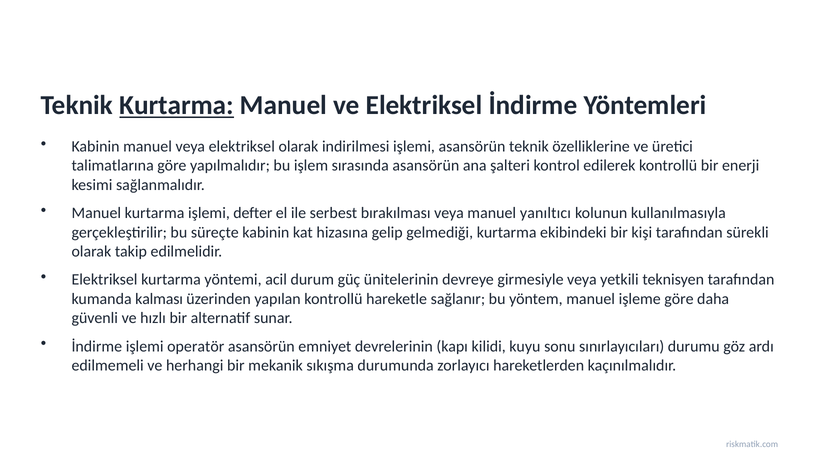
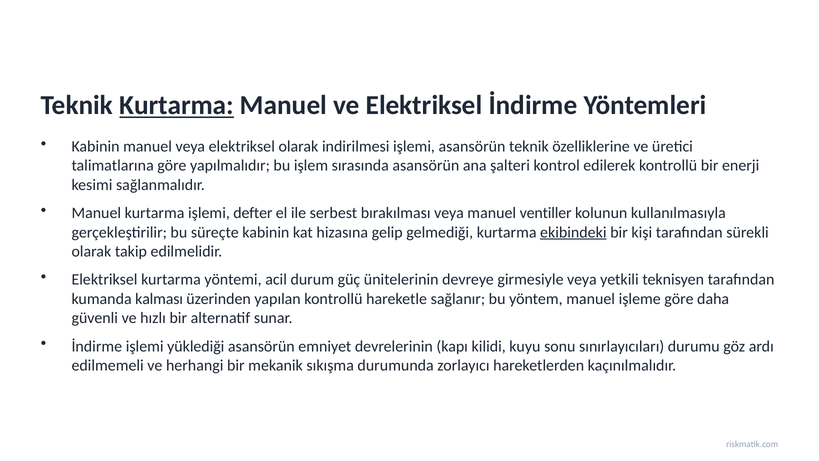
yanıltıcı: yanıltıcı -> ventiller (546, 213)
ekibindeki underline: none -> present (573, 232)
operatör: operatör -> yüklediği (196, 346)
